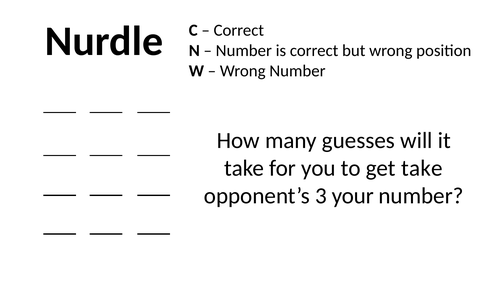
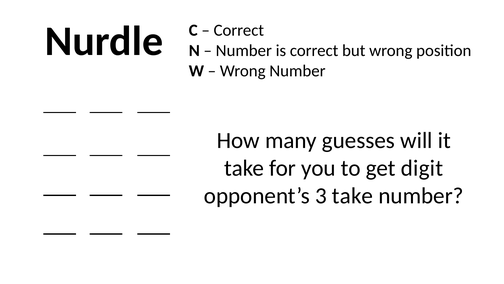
get take: take -> digit (422, 168)
3 your: your -> take (353, 196)
